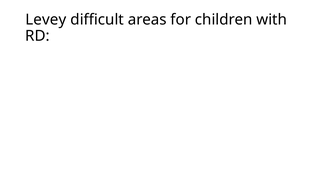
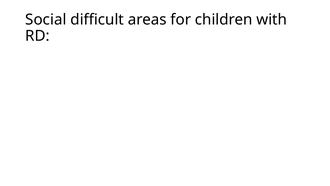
Levey: Levey -> Social (46, 20)
